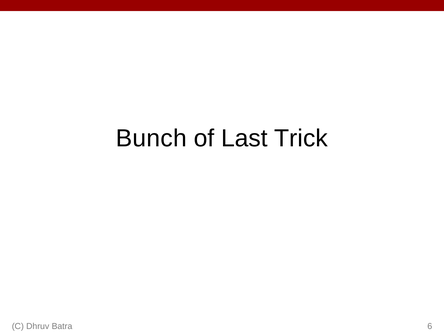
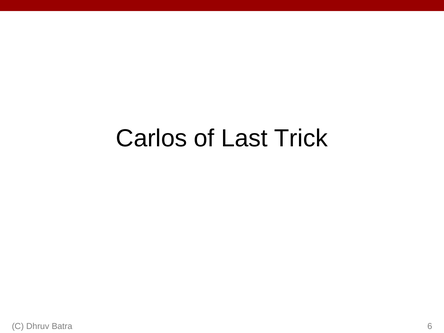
Bunch: Bunch -> Carlos (151, 138)
